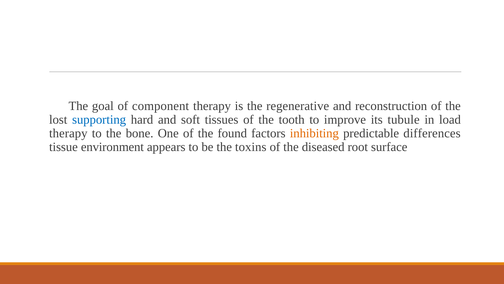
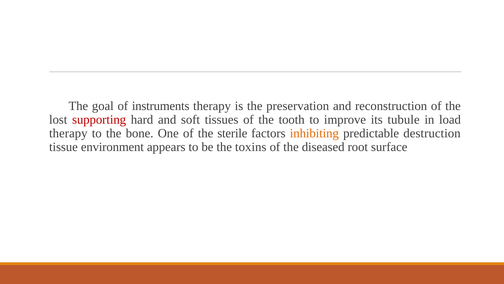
component: component -> instruments (161, 106)
regenerative: regenerative -> preservation (298, 106)
supporting colour: blue -> red (99, 119)
found: found -> sterile (232, 133)
differences: differences -> destruction (432, 133)
